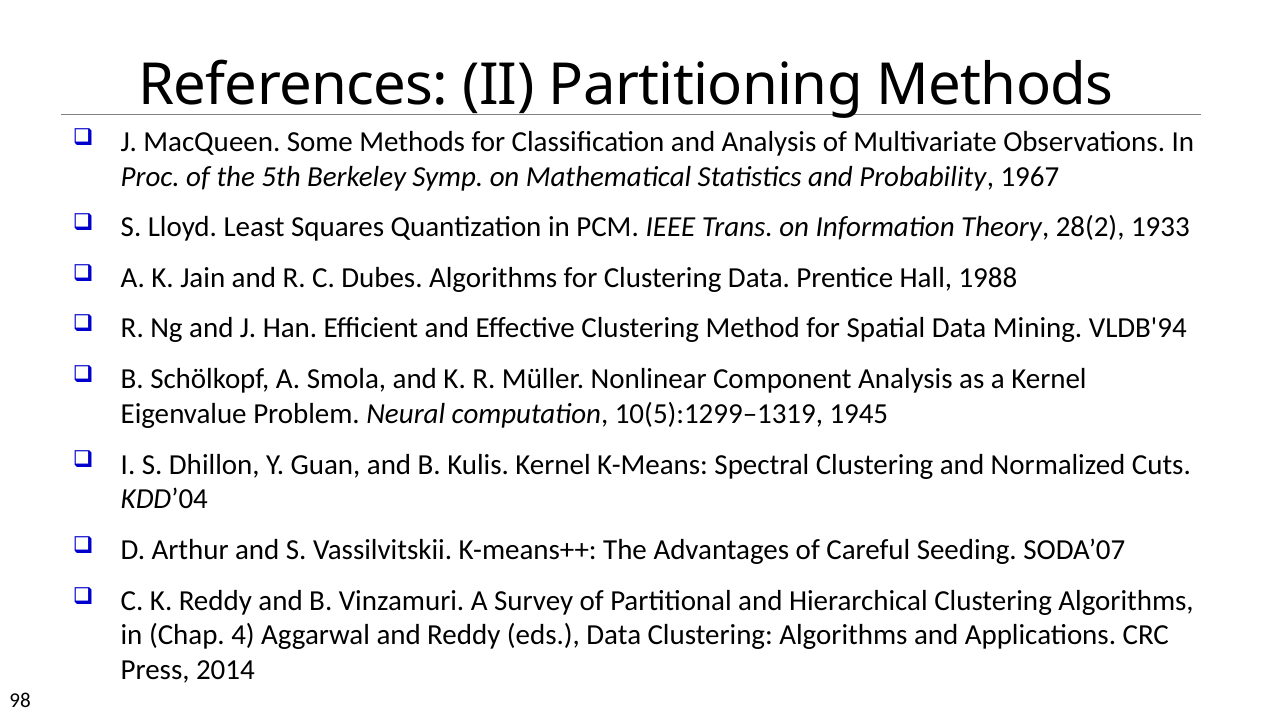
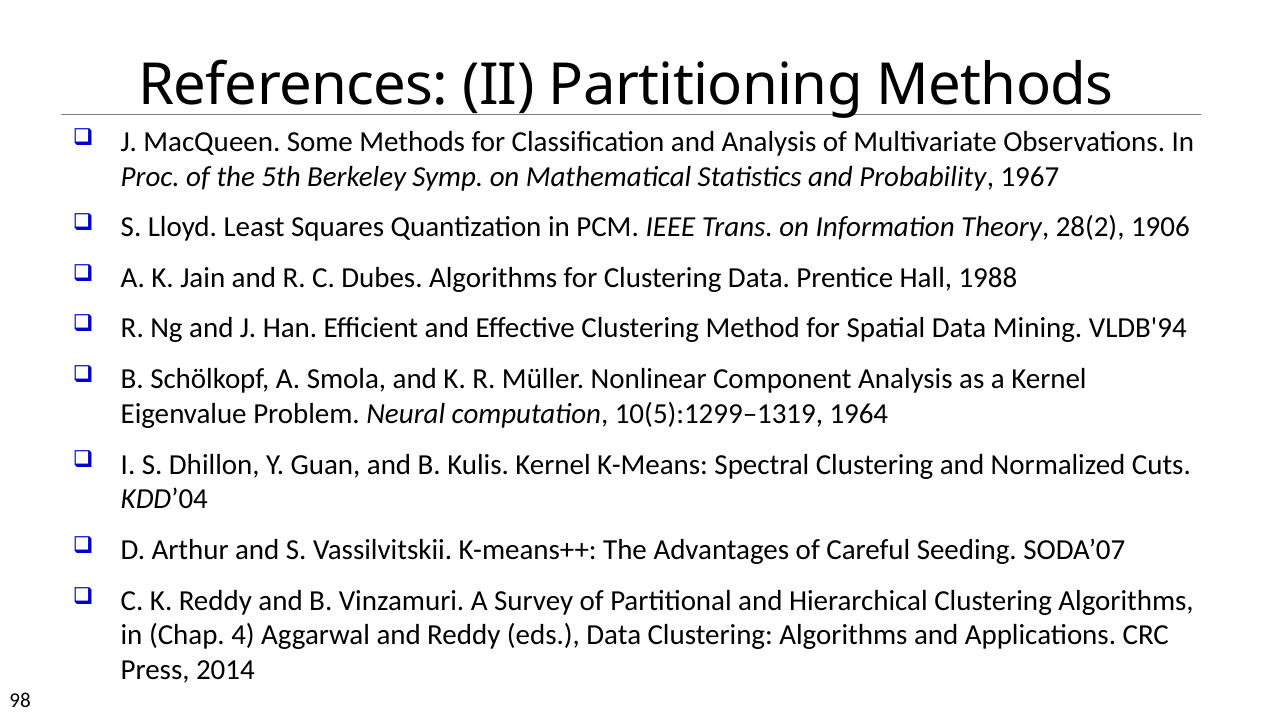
1933: 1933 -> 1906 (1160, 227)
1945: 1945 -> 1964 (859, 414)
